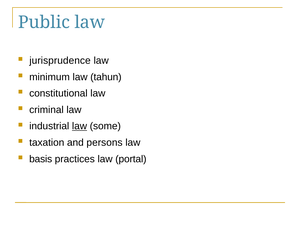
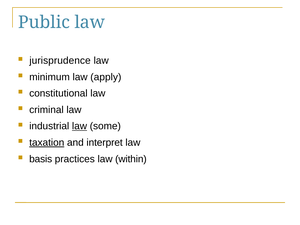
tahun: tahun -> apply (106, 77)
taxation underline: none -> present (47, 143)
persons: persons -> interpret (105, 143)
portal: portal -> within (131, 159)
